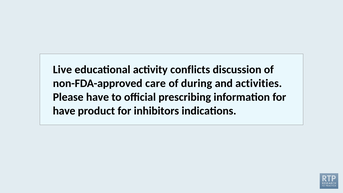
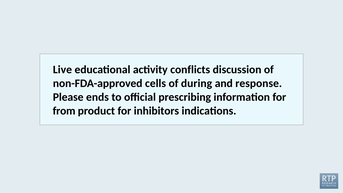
care: care -> cells (156, 83)
activities: activities -> response (259, 83)
Please have: have -> ends (97, 97)
have: have -> from (64, 111)
